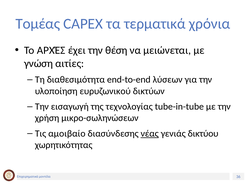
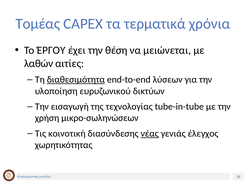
ΑΡΧΈΣ: ΑΡΧΈΣ -> ΈΡΓΟΥ (51, 50)
γνώση: γνώση -> λαθών (39, 64)
διαθεσιμότητα underline: none -> present (76, 80)
αμοιβαίο: αμοιβαίο -> κοινοτική (67, 134)
δικτύου: δικτύου -> έλεγχος (203, 134)
